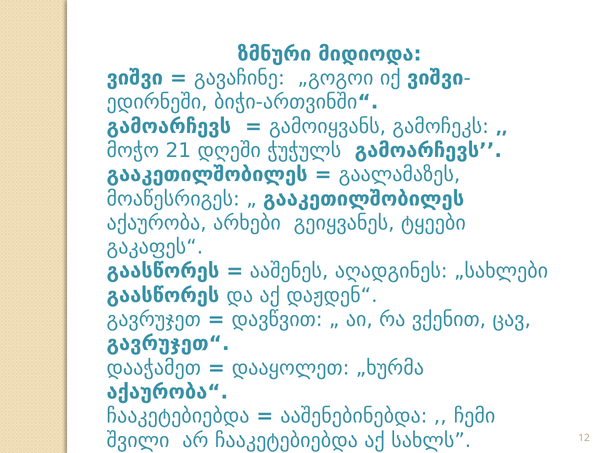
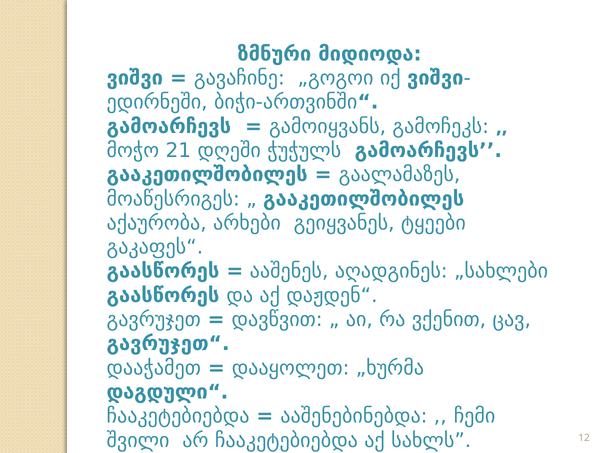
აქაურობა“: აქაურობა“ -> დაგდული“ (167, 392)
